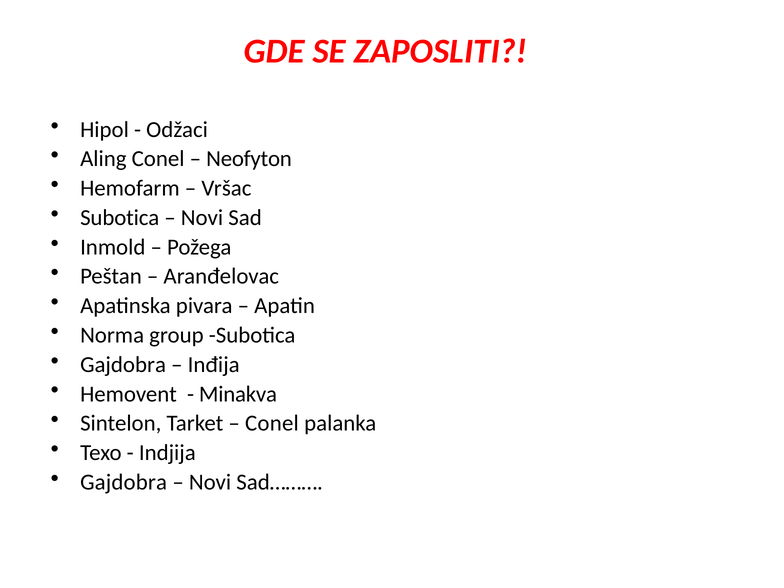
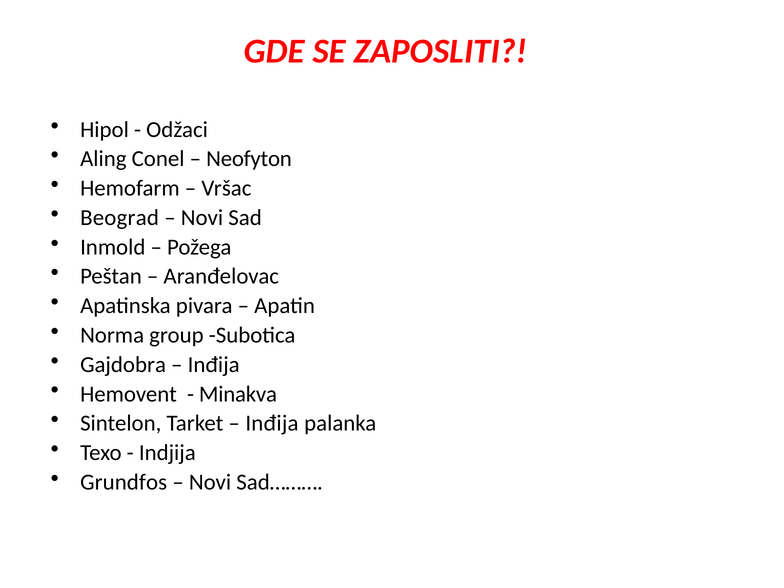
Subotica: Subotica -> Beograd (120, 218)
Conel: Conel -> Inđija (272, 423)
Gajdobra: Gajdobra -> Grundfos (124, 482)
